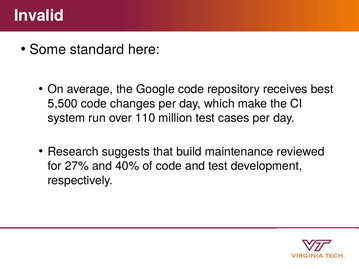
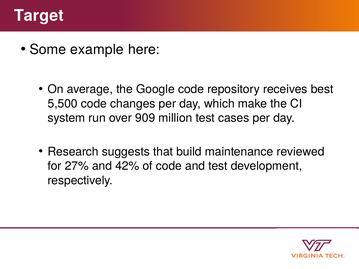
Invalid: Invalid -> Target (39, 16)
standard: standard -> example (97, 50)
110: 110 -> 909 (145, 118)
40%: 40% -> 42% (127, 166)
